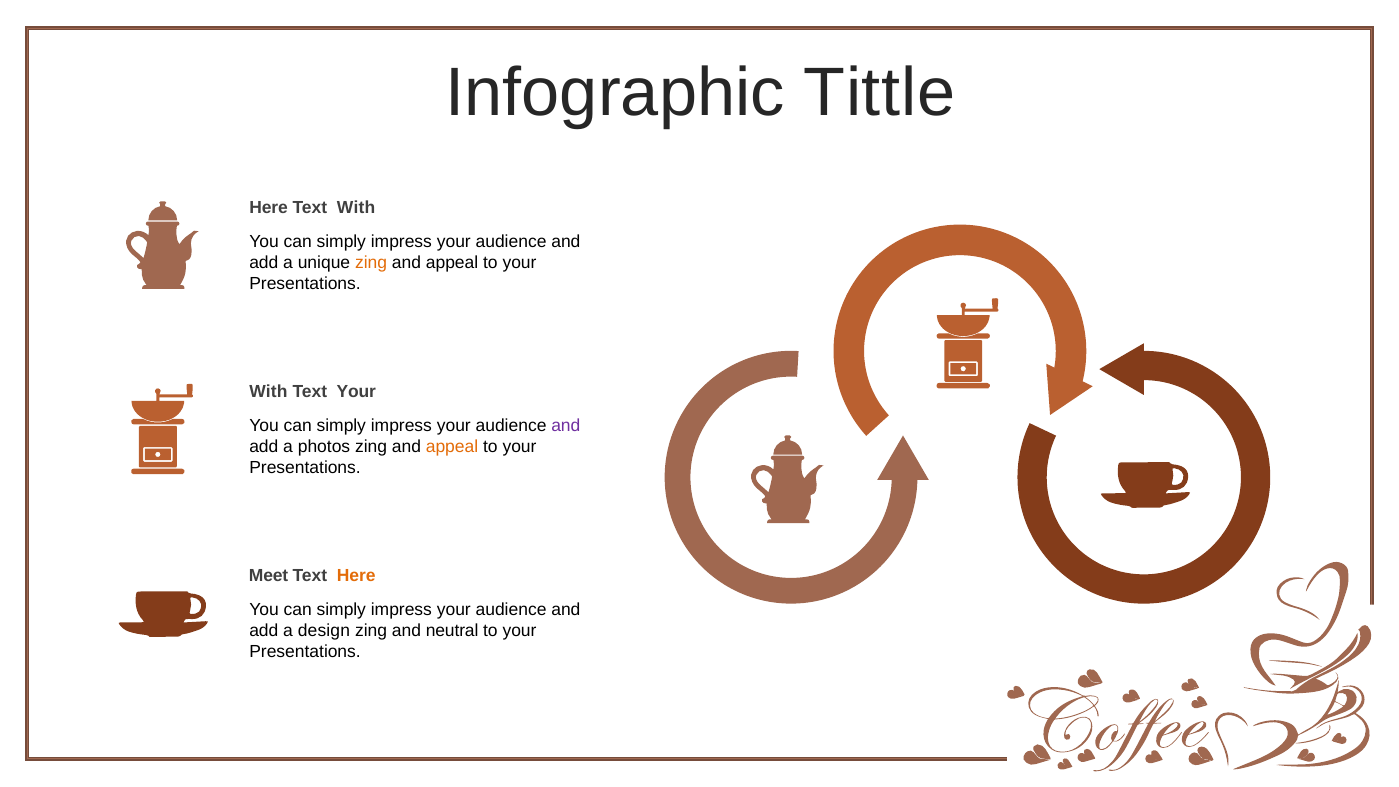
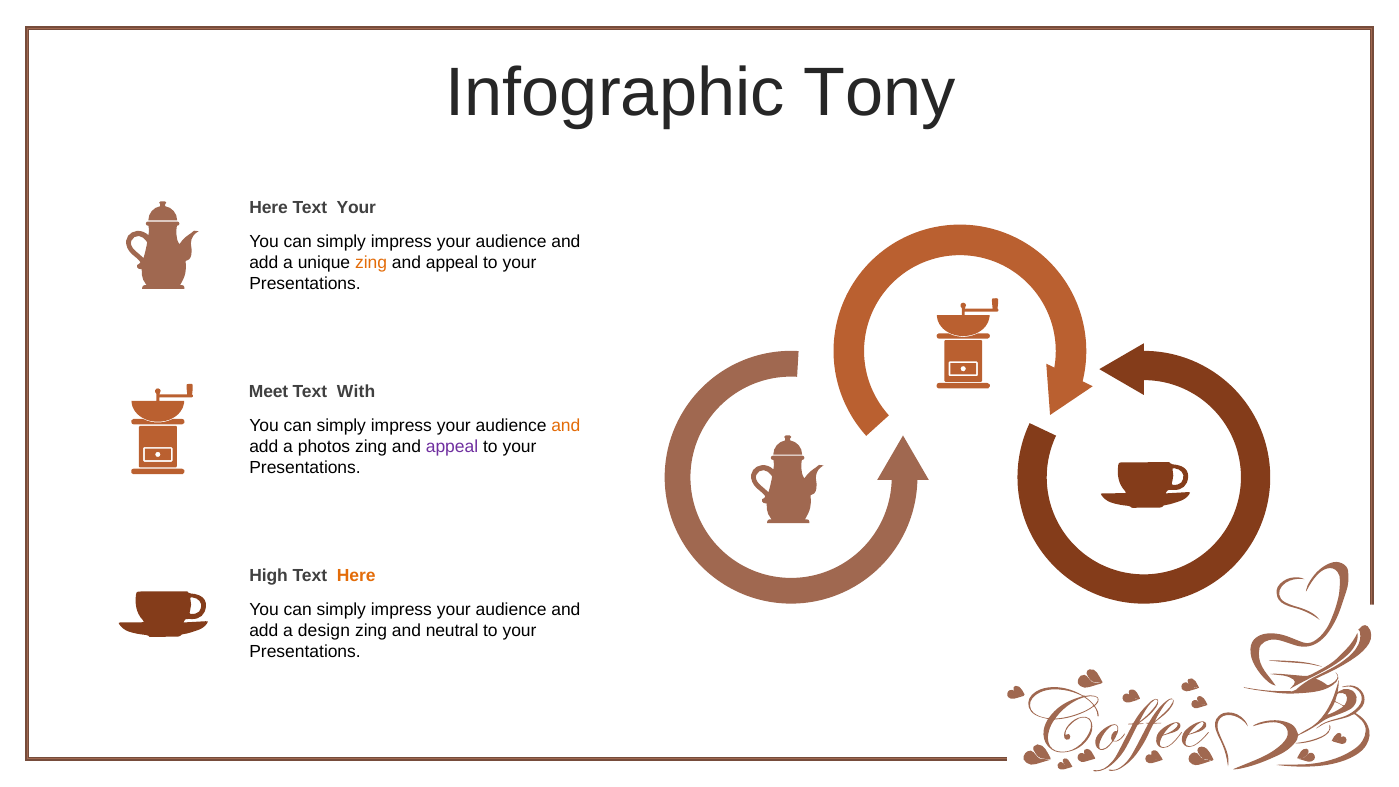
Tittle: Tittle -> Tony (880, 93)
Text With: With -> Your (356, 208)
With: With -> Meet (269, 392)
Text Your: Your -> With (356, 392)
and colour: purple -> orange (566, 425)
appeal colour: orange -> purple (452, 446)
Meet: Meet -> High (269, 576)
